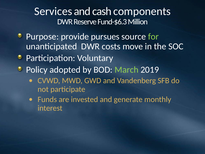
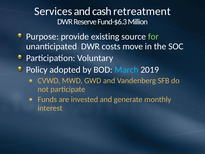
components: components -> retreatment (142, 11)
pursues: pursues -> existing (105, 37)
March colour: light green -> light blue (127, 70)
